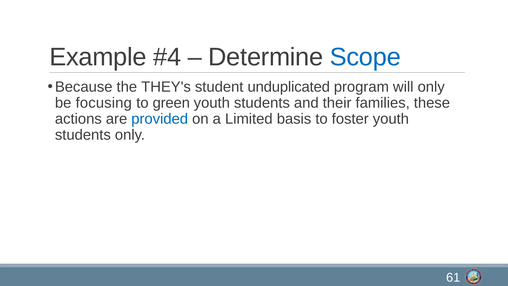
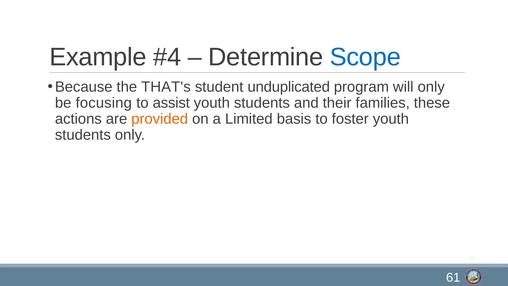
THEY's: THEY's -> THAT's (166, 87)
green: green -> assist (171, 103)
provided colour: blue -> orange (160, 119)
